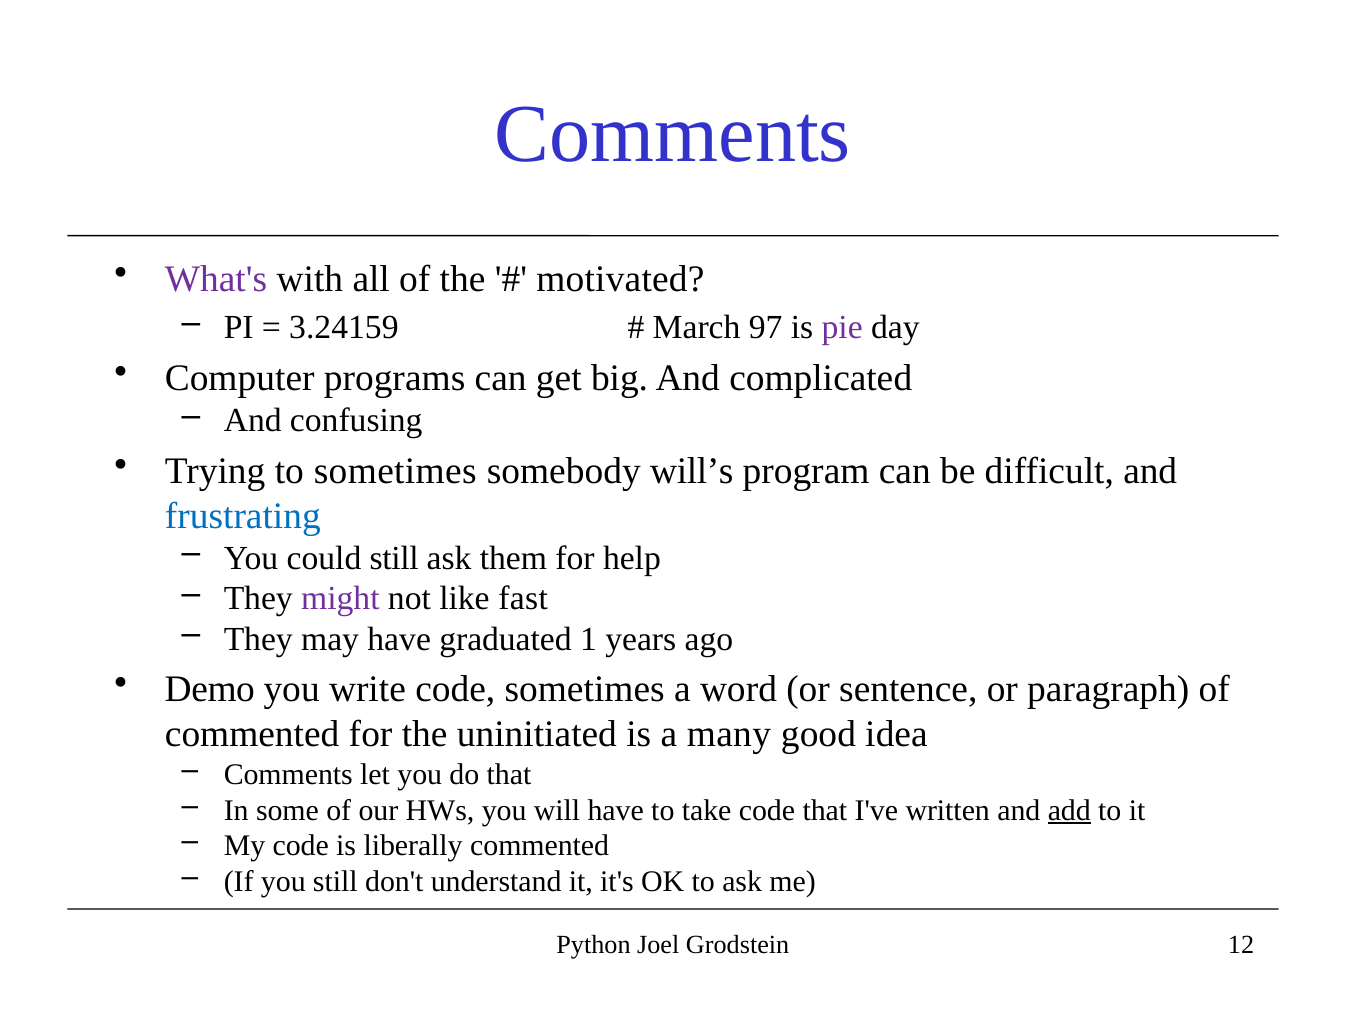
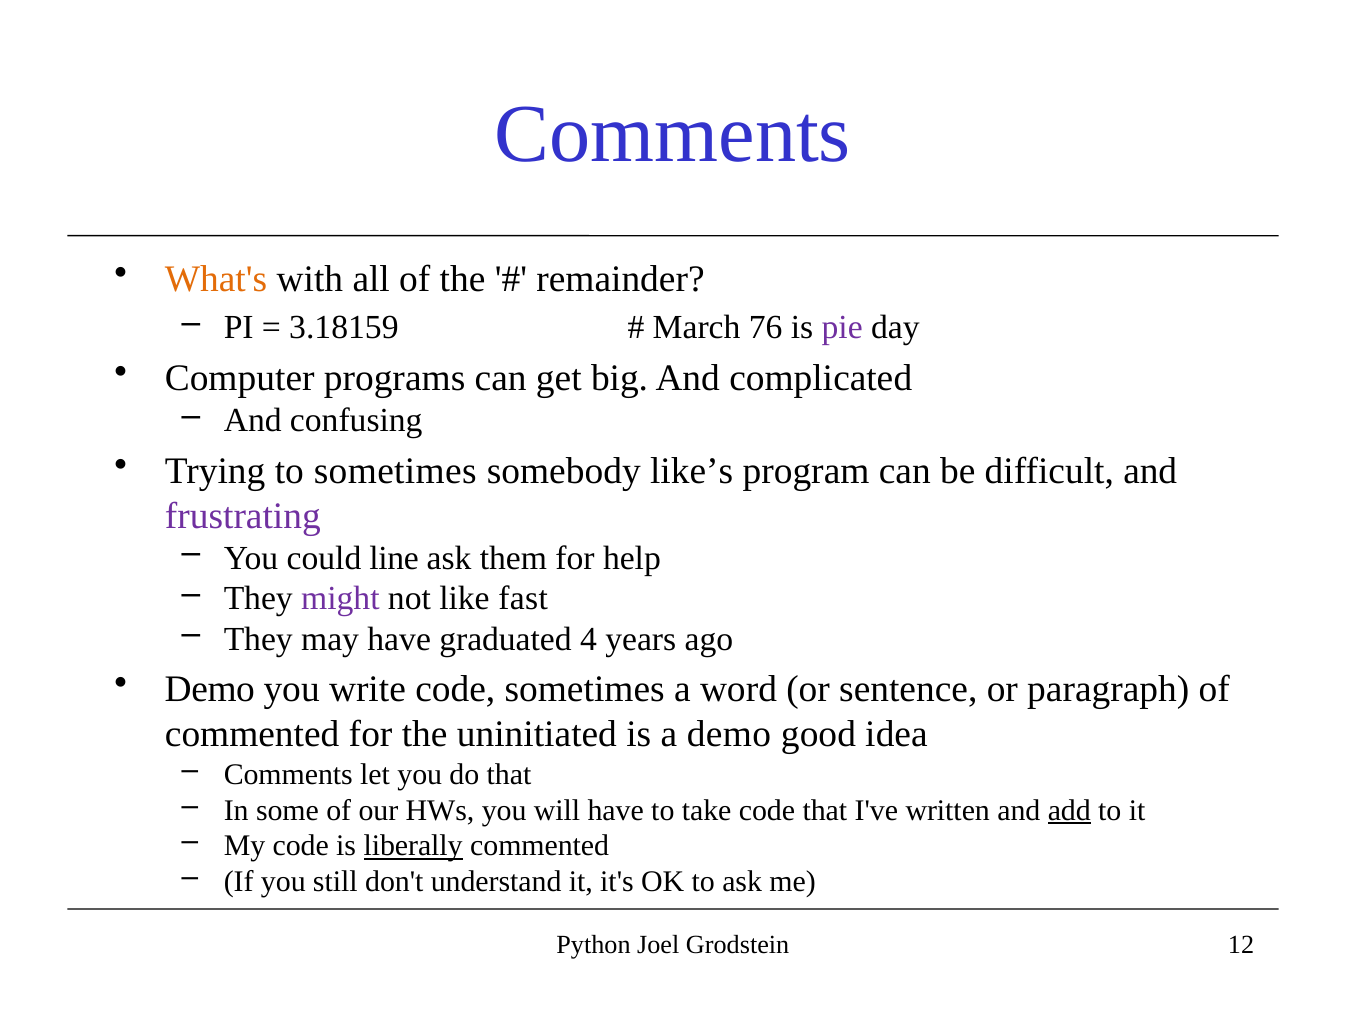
What's colour: purple -> orange (216, 279)
motivated: motivated -> remainder (620, 279)
3.24159: 3.24159 -> 3.18159 (344, 328)
97: 97 -> 76 (766, 328)
will’s: will’s -> like’s (692, 471)
frustrating colour: blue -> purple (243, 516)
could still: still -> line (394, 558)
1: 1 -> 4 (588, 639)
a many: many -> demo (729, 734)
liberally underline: none -> present (413, 846)
